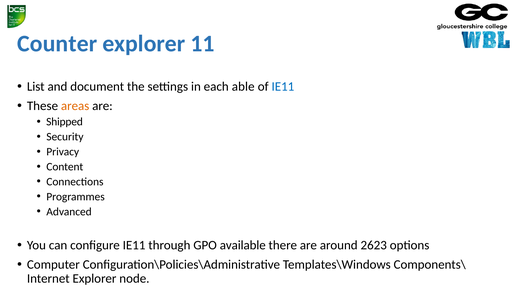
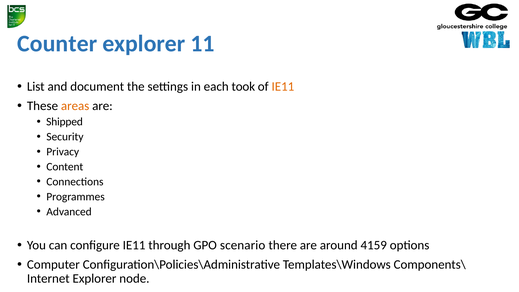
able: able -> took (243, 87)
IE11 colour: blue -> orange (283, 87)
available: available -> scenario (243, 245)
2623: 2623 -> 4159 (374, 245)
